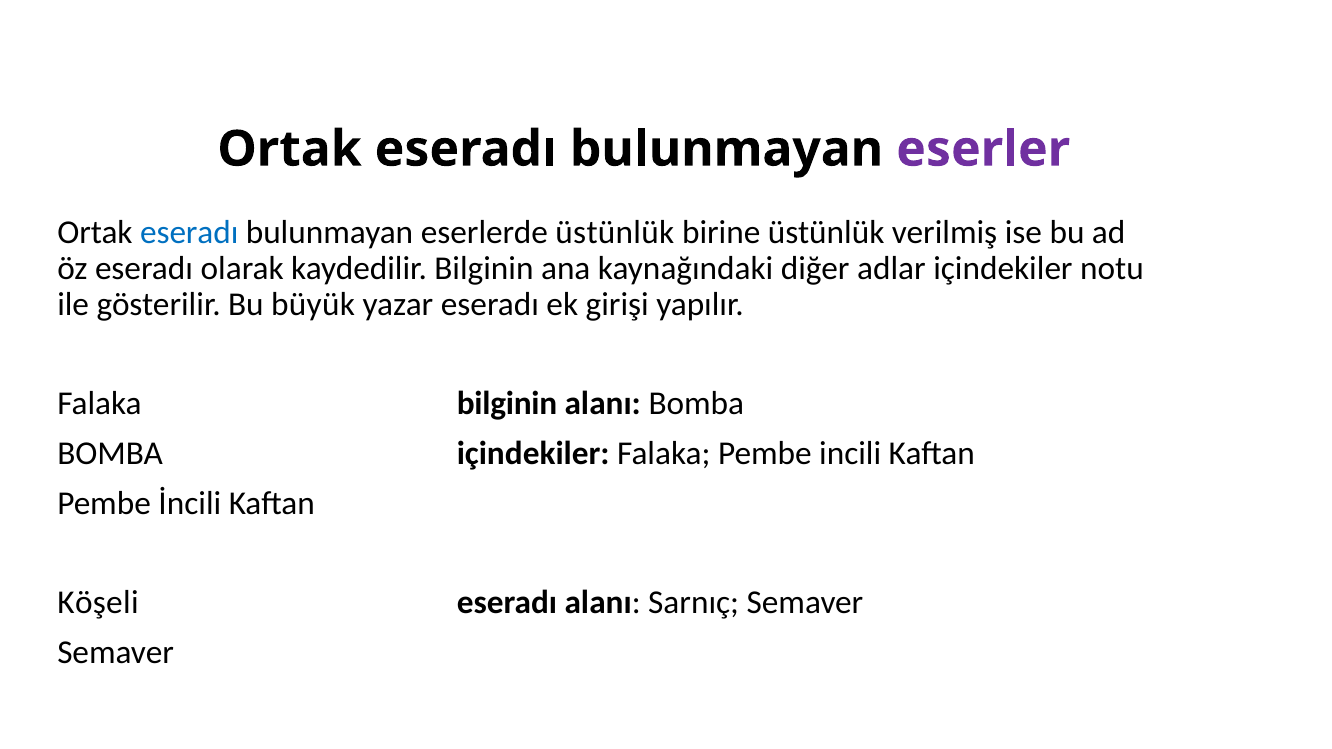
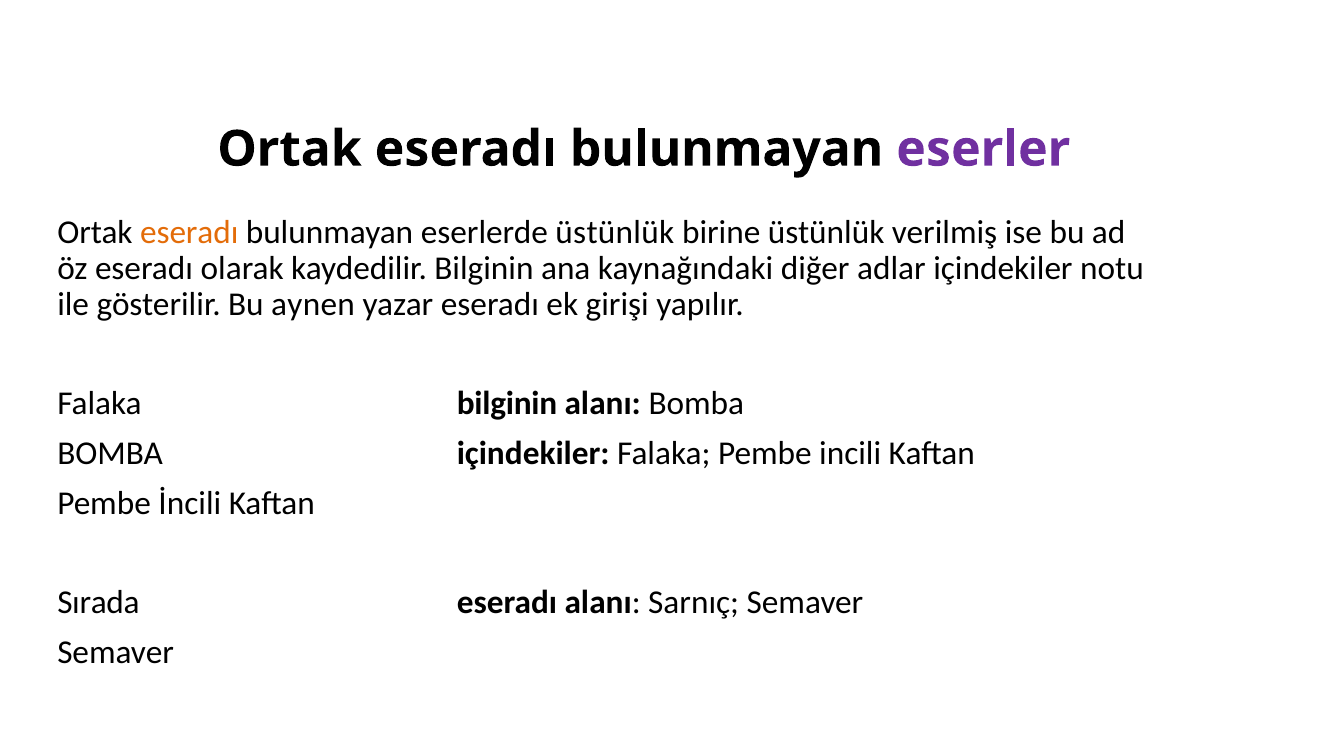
eseradı colour: blue -> orange (189, 232)
büyük: büyük -> aynen (313, 304)
Köşeli: Köşeli -> Sırada (98, 603)
